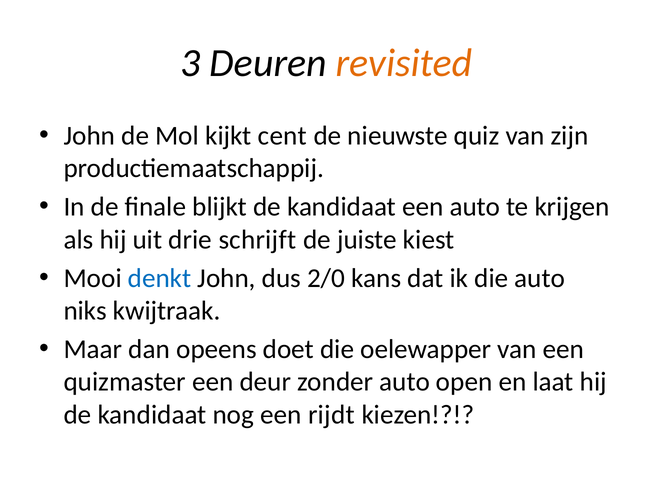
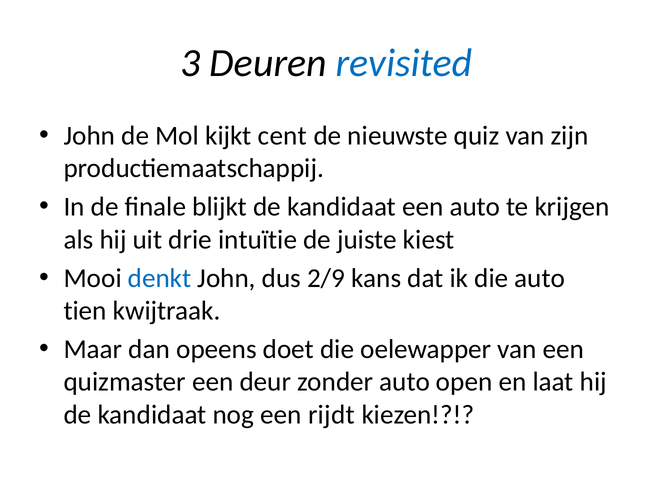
revisited colour: orange -> blue (404, 63)
schrijft: schrijft -> intuïtie (258, 240)
2/0: 2/0 -> 2/9 (326, 278)
niks: niks -> tien (85, 311)
